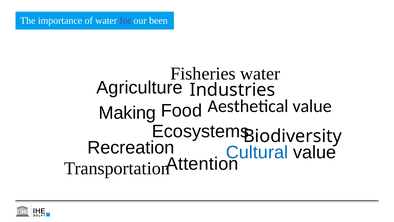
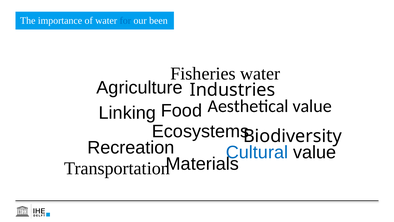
for colour: purple -> blue (125, 21)
Making: Making -> Linking (127, 113)
Attention: Attention -> Materials (202, 164)
